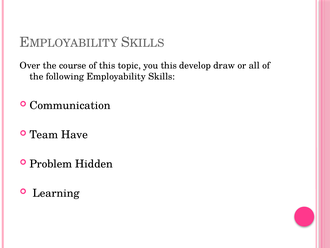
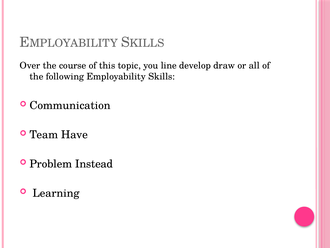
you this: this -> line (169, 66)
Hidden: Hidden -> Instead (94, 164)
